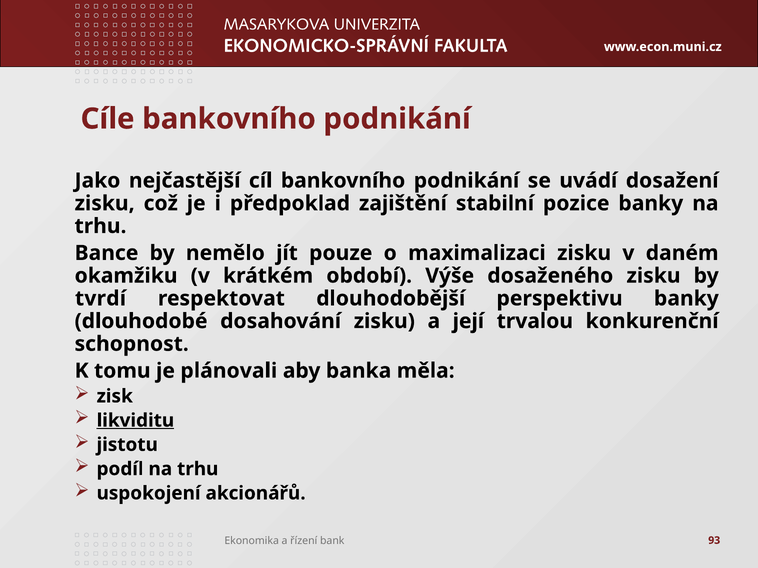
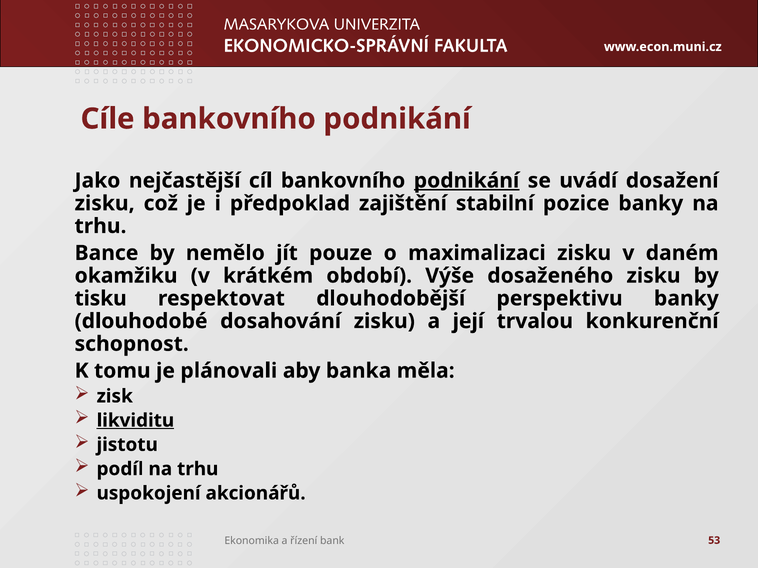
podnikání underline: none -> present (467, 181)
tvrdí: tvrdí -> tisku (101, 299)
93: 93 -> 53 (714, 541)
